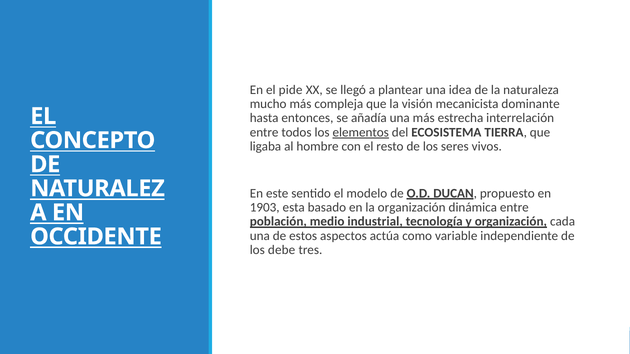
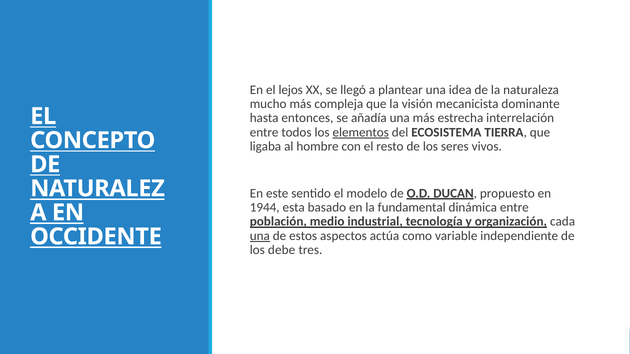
pide: pide -> lejos (291, 90)
1903: 1903 -> 1944 (265, 208)
la organización: organización -> fundamental (412, 208)
una underline: none -> present (260, 236)
